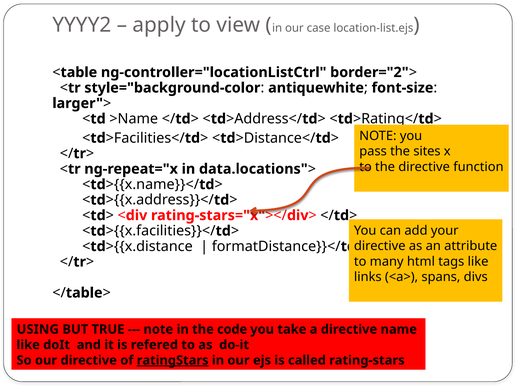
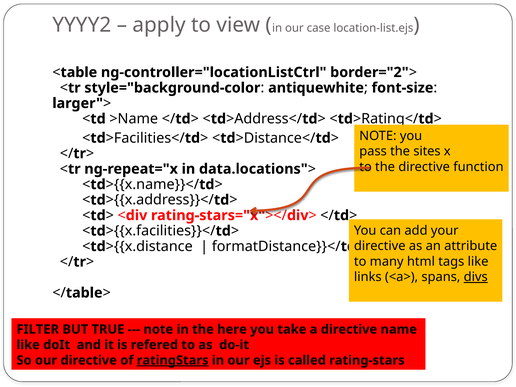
divs underline: none -> present (476, 277)
USING: USING -> FILTER (38, 329)
code: code -> here (232, 329)
